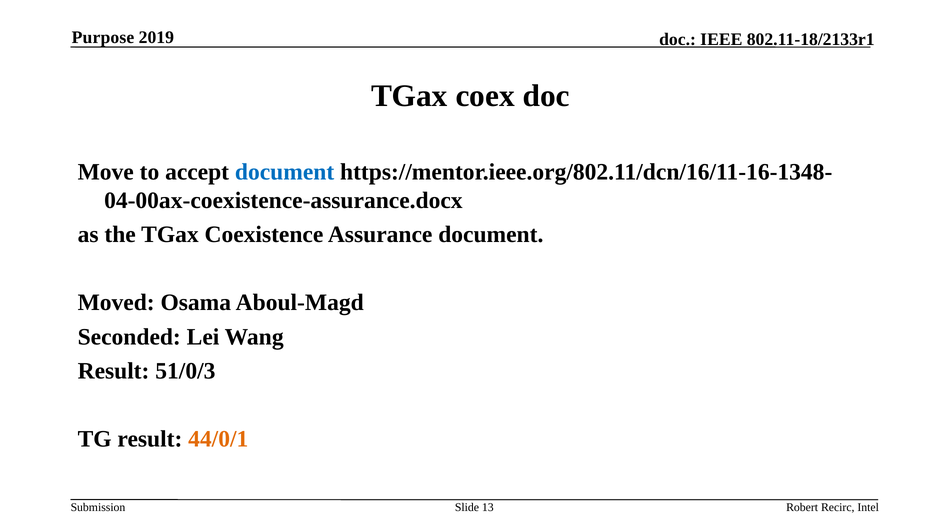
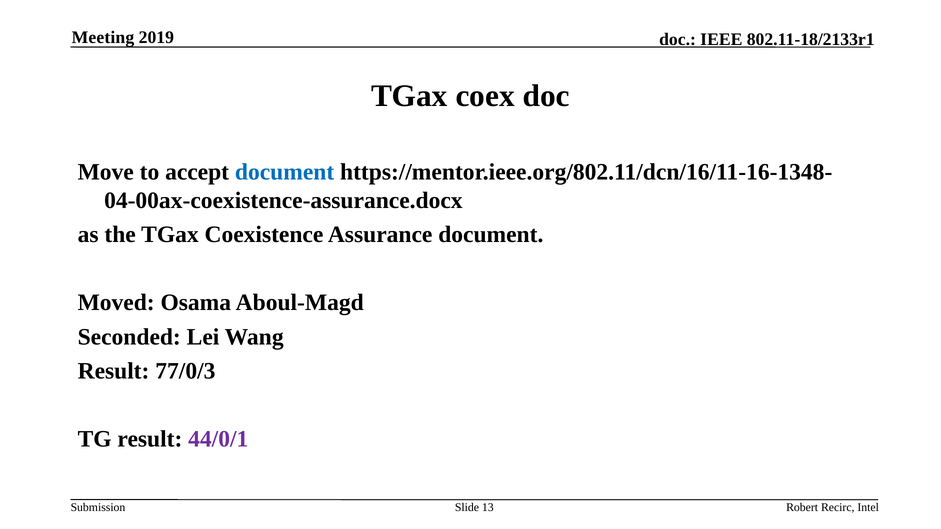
Purpose: Purpose -> Meeting (103, 37)
51/0/3: 51/0/3 -> 77/0/3 (185, 371)
44/0/1 colour: orange -> purple (218, 439)
